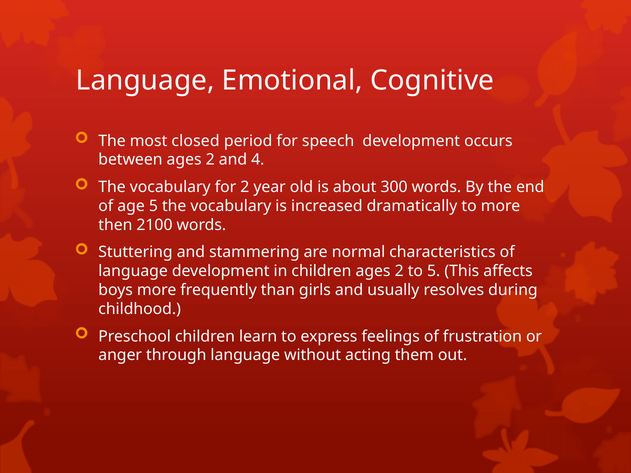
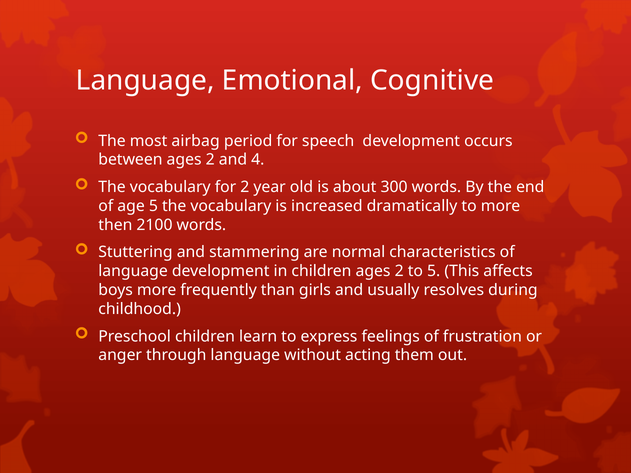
closed: closed -> airbag (196, 141)
